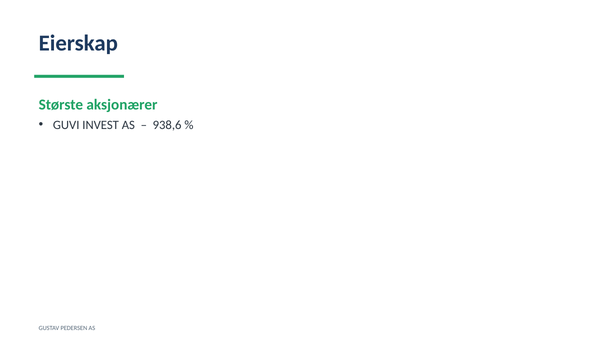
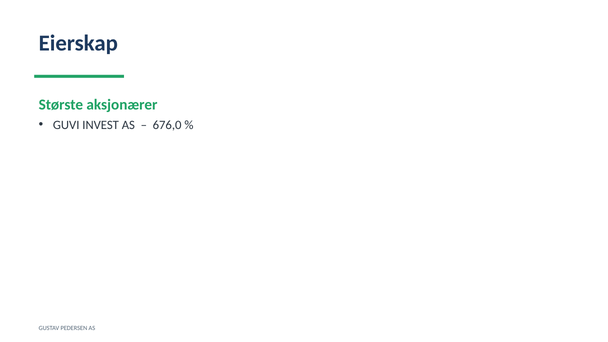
938,6: 938,6 -> 676,0 (167, 125)
